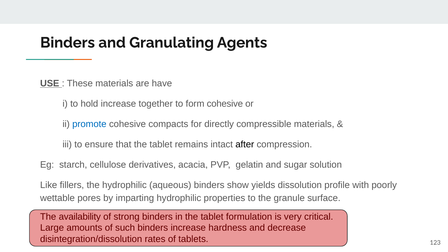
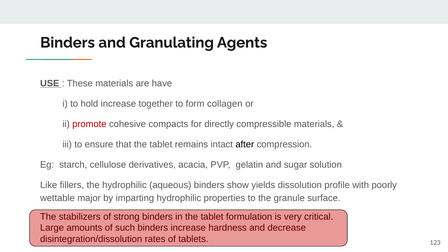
form cohesive: cohesive -> collagen (225, 104)
promote colour: blue -> red (89, 124)
pores: pores -> major (89, 198)
availability: availability -> stabilizers (80, 217)
